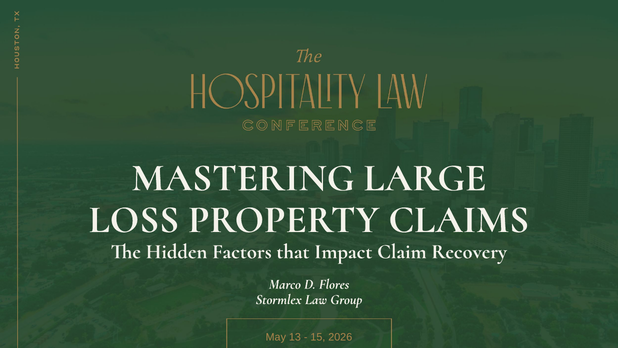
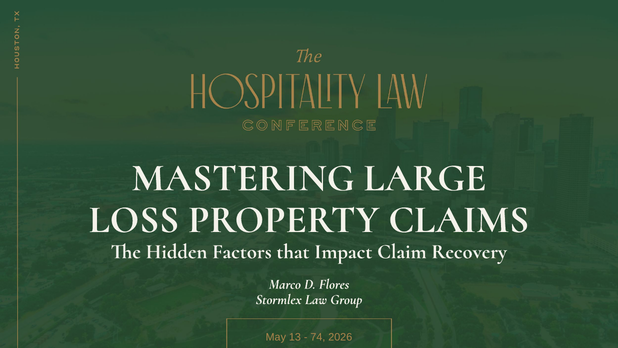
15: 15 -> 74 (318, 337)
